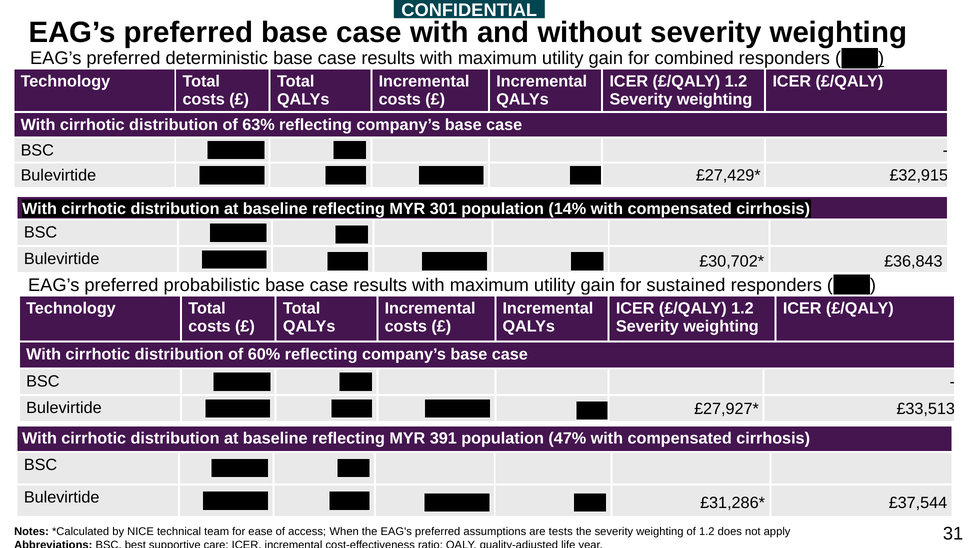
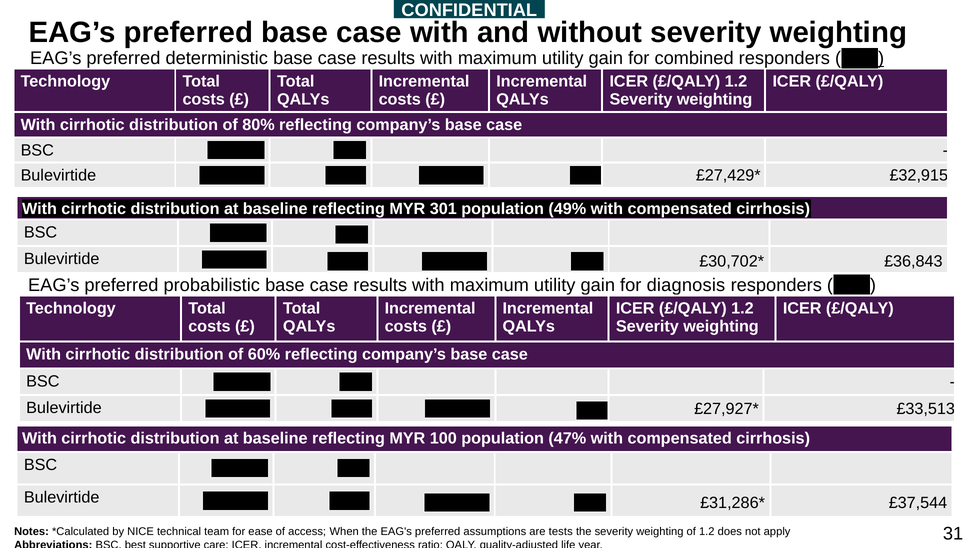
63%: 63% -> 80% (258, 125)
14%: 14% -> 49% (567, 209)
sustained: sustained -> diagnosis (686, 285)
391: 391 -> 100 (443, 438)
